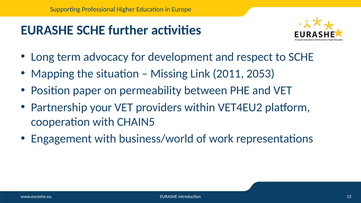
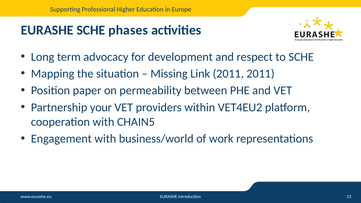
further: further -> phases (128, 30)
2011 2053: 2053 -> 2011 (261, 74)
